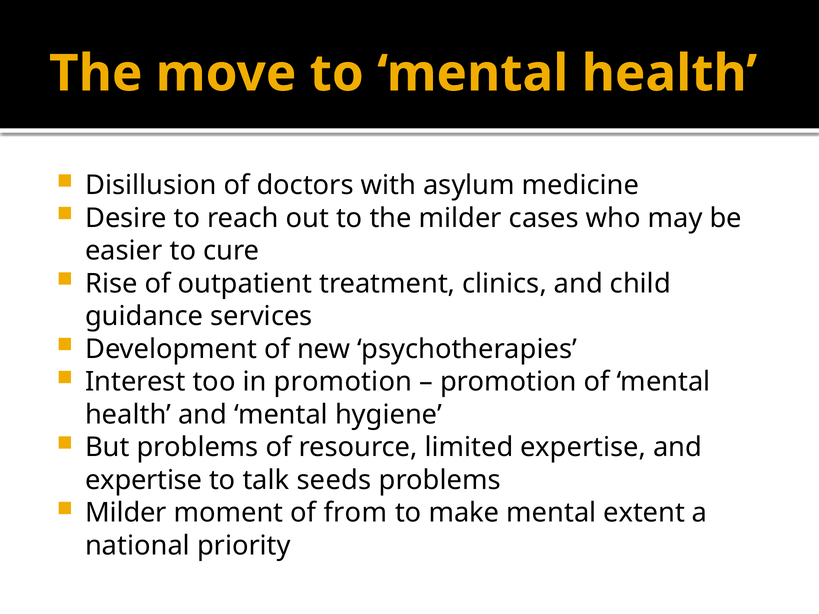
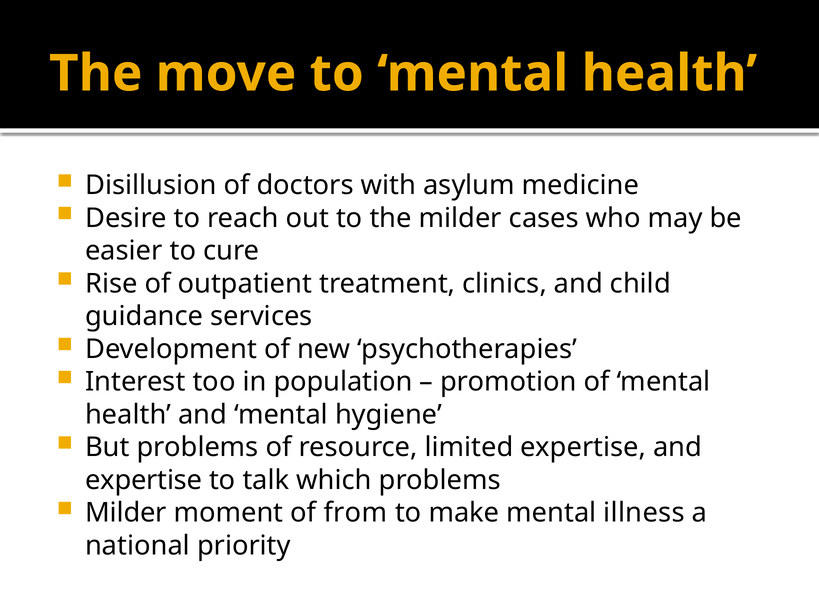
in promotion: promotion -> population (343, 382)
seeds: seeds -> which (334, 480)
extent: extent -> illness (644, 513)
